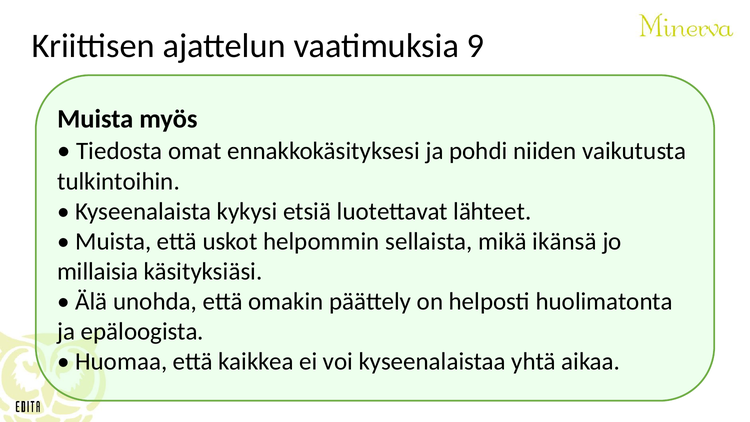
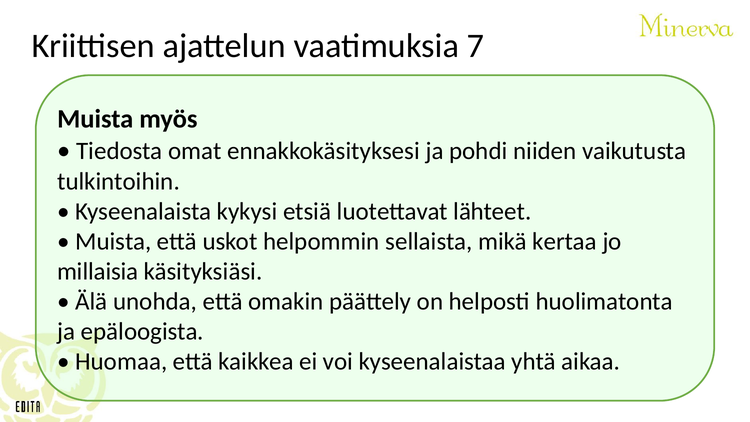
9: 9 -> 7 (476, 46)
ikänsä: ikänsä -> kertaa (565, 241)
